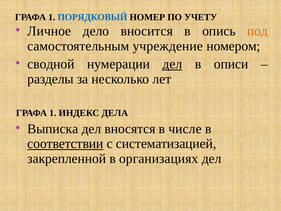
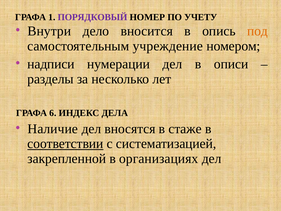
ПОРЯДКОВЫЙ colour: blue -> purple (93, 17)
Личное: Личное -> Внутри (49, 31)
сводной: сводной -> надписи (51, 64)
дел underline: present -> none (172, 64)
1: 1 -> 6 (53, 113)
Выписка: Выписка -> Наличие (53, 129)
числе: числе -> стаже (185, 129)
